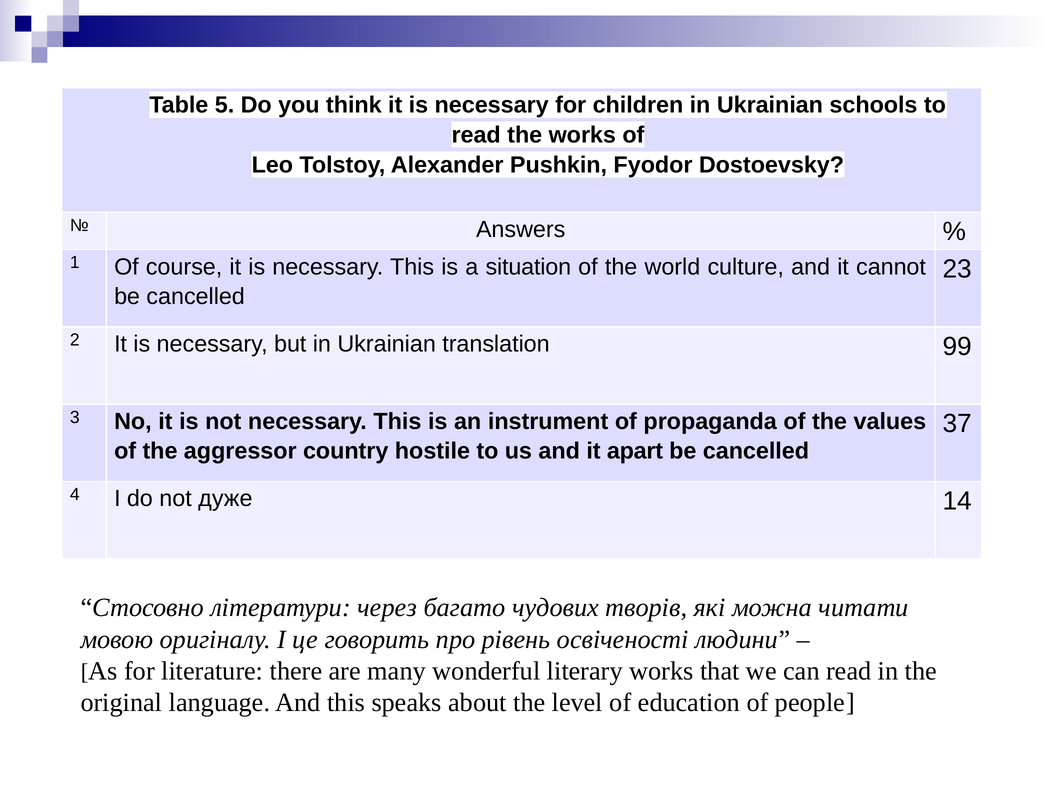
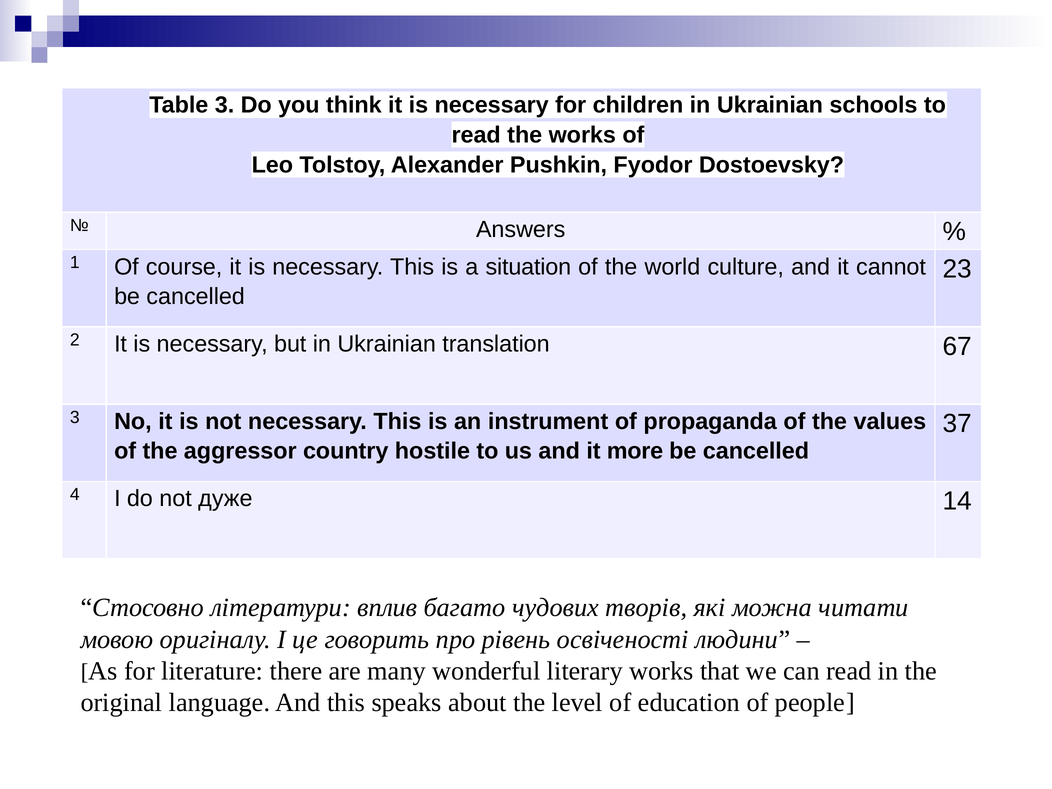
Table 5: 5 -> 3 (224, 105)
99: 99 -> 67 (958, 346)
apart: apart -> more (635, 451)
через: через -> вплив (387, 608)
